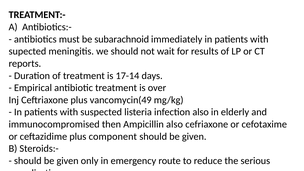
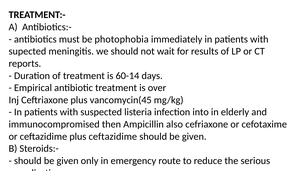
subarachnoid: subarachnoid -> photophobia (122, 39)
17-14: 17-14 -> 60-14 (127, 76)
vancomycin(49: vancomycin(49 -> vancomycin(45 (121, 100)
infection also: also -> into (201, 112)
plus component: component -> ceftazidime (113, 136)
